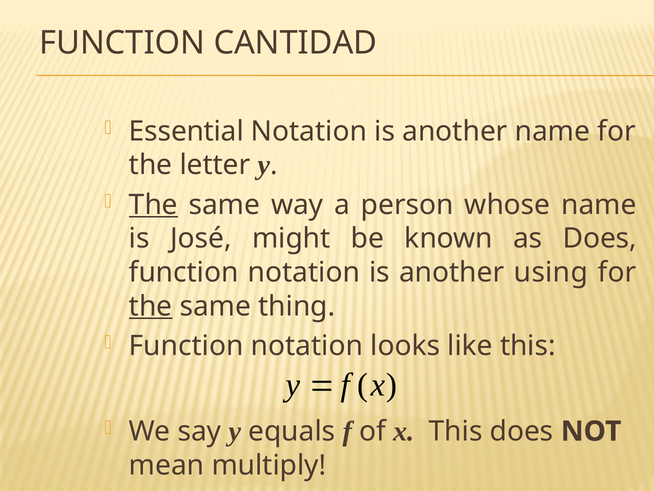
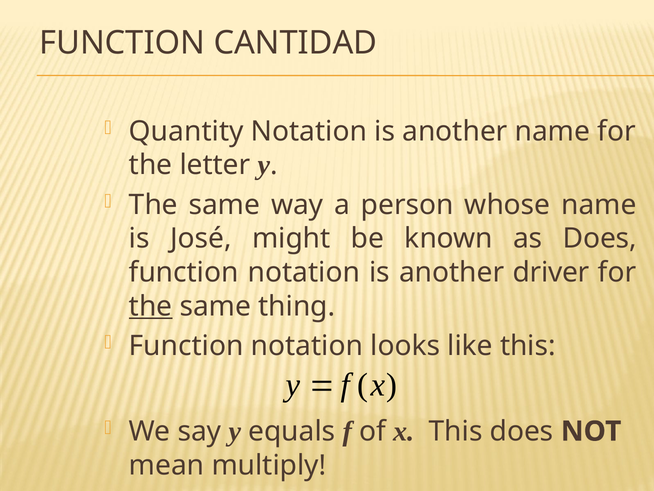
Essential: Essential -> Quantity (186, 131)
The underline: present -> none (153, 205)
using: using -> driver (551, 272)
